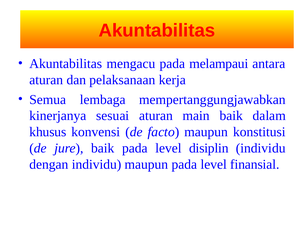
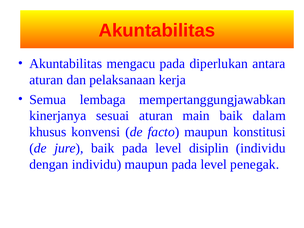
melampaui: melampaui -> diperlukan (219, 64)
finansial: finansial -> penegak (255, 164)
